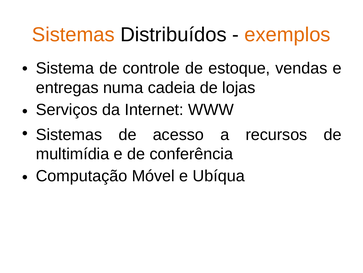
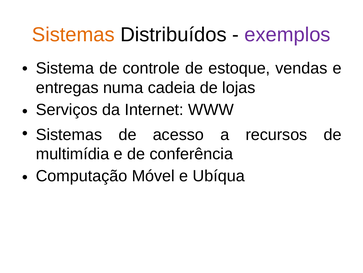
exemplos colour: orange -> purple (287, 35)
